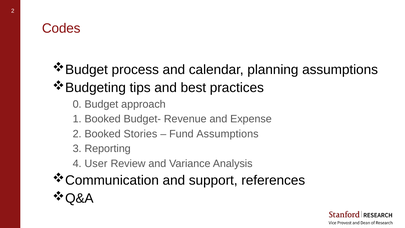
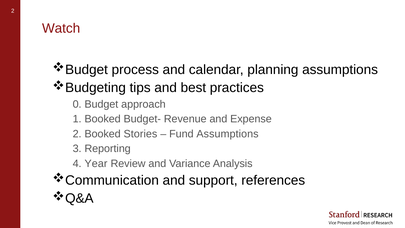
Codes: Codes -> Watch (61, 28)
User: User -> Year (96, 163)
